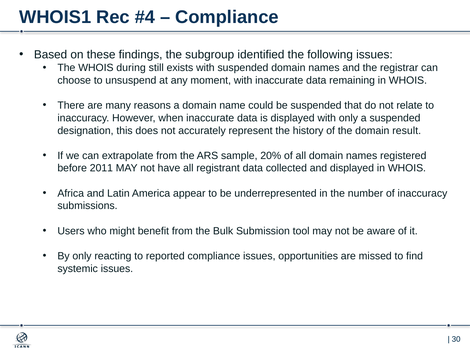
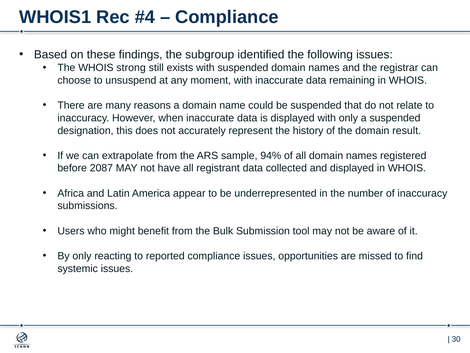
during: during -> strong (131, 68)
20%: 20% -> 94% (271, 155)
2011: 2011 -> 2087 (101, 168)
